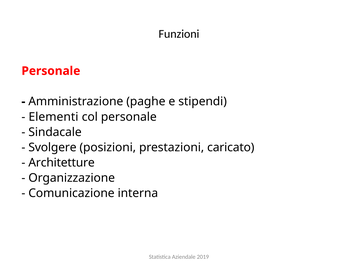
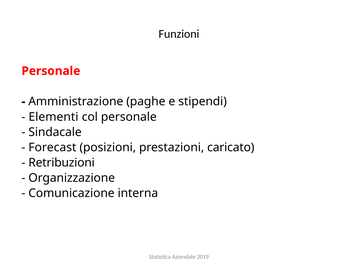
Svolgere: Svolgere -> Forecast (52, 147)
Architetture: Architetture -> Retribuzioni (62, 162)
